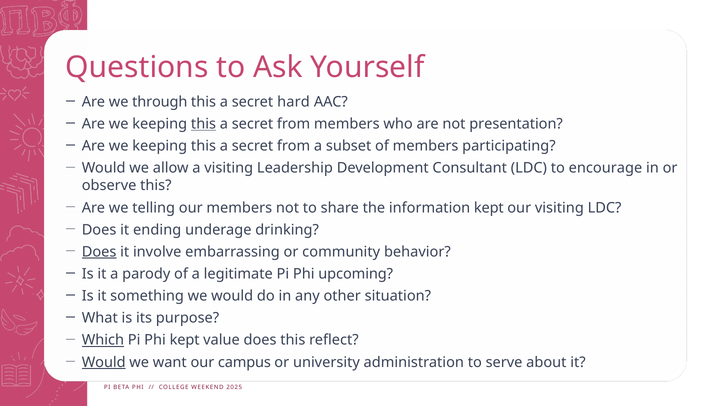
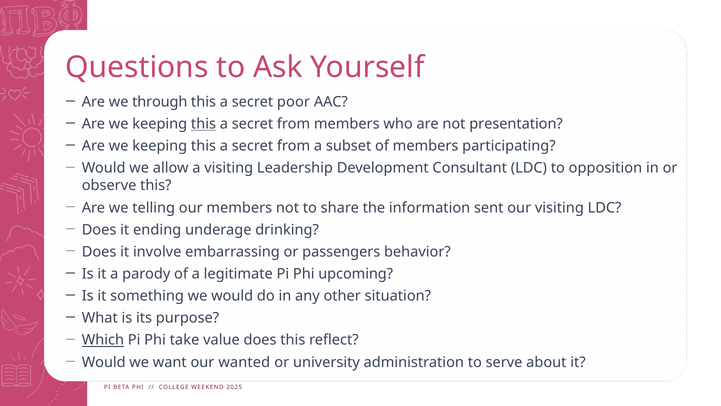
hard: hard -> poor (293, 102)
encourage: encourage -> opposition (605, 168)
information kept: kept -> sent (489, 207)
Does underline: present -> none (99, 252)
community: community -> passengers (341, 252)
Phi kept: kept -> take (184, 340)
Would underline: present -> none (104, 362)
campus: campus -> wanted (244, 362)
